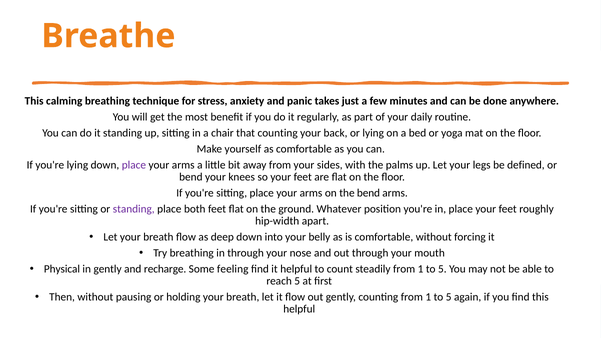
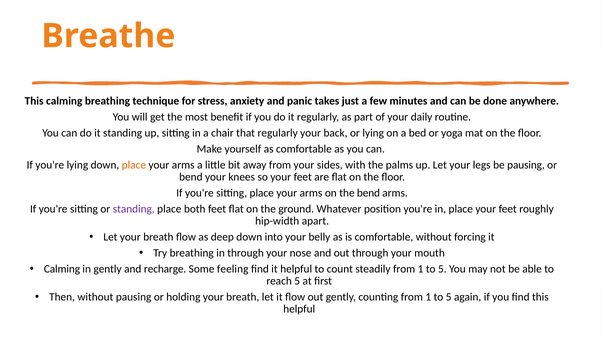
that counting: counting -> regularly (278, 133)
place colour: purple -> orange (134, 165)
be defined: defined -> pausing (526, 165)
Physical: Physical -> Calming (62, 269)
